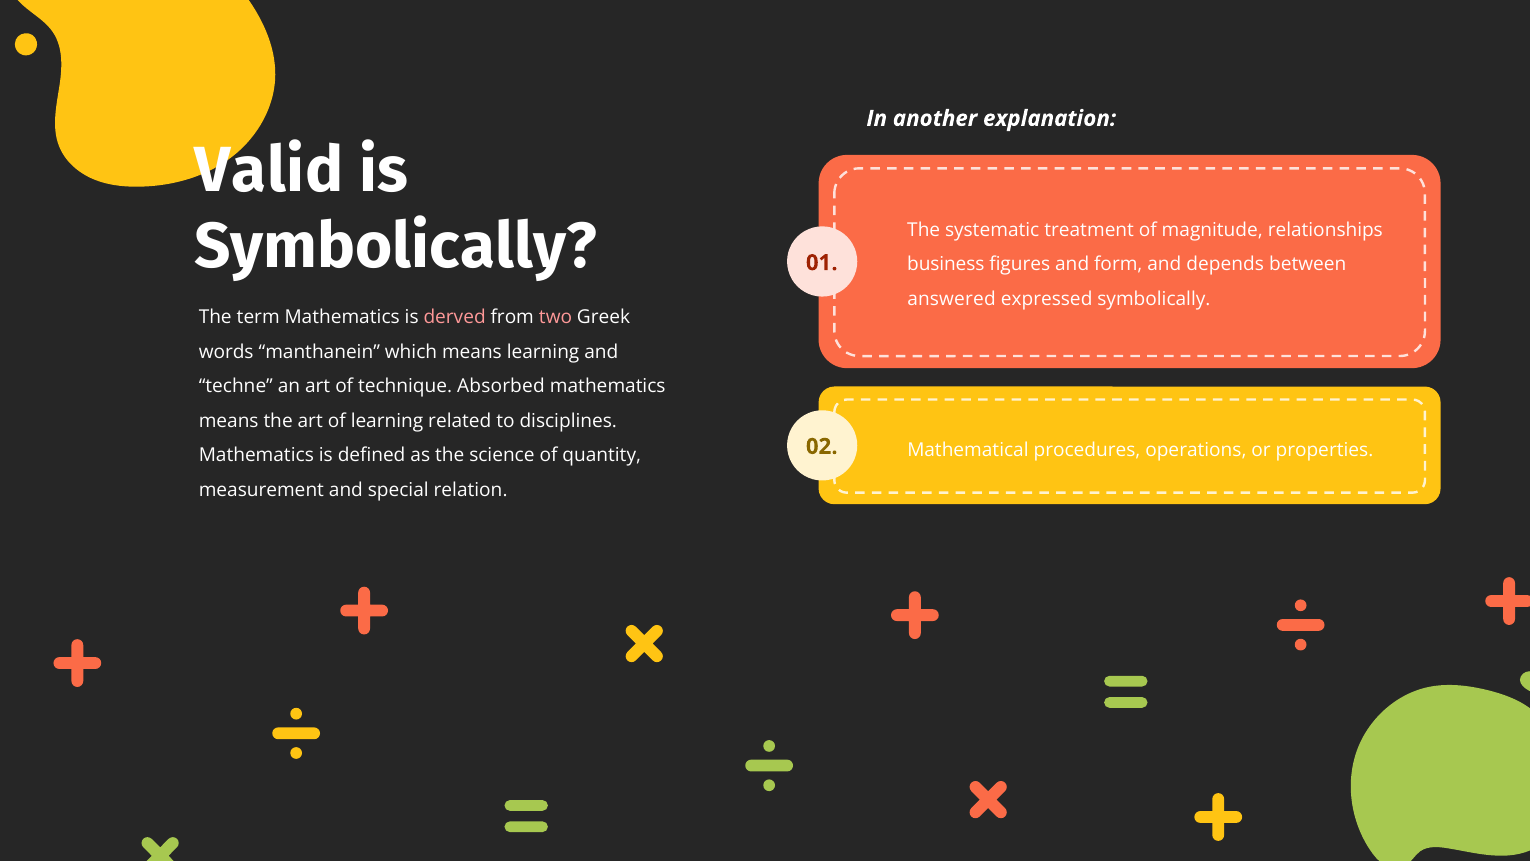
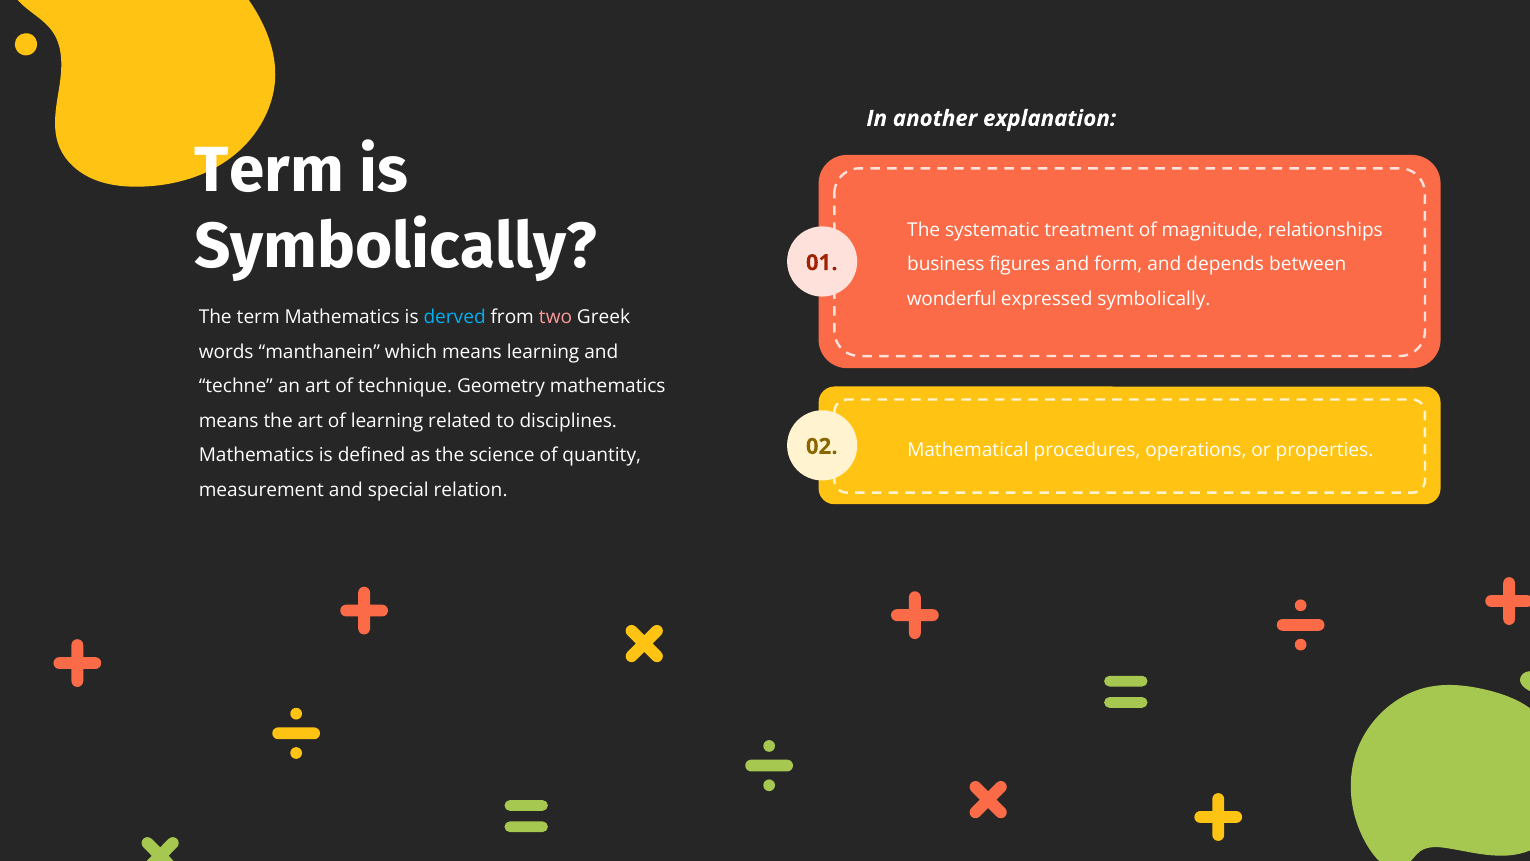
Valid: Valid -> Term (269, 170)
answered: answered -> wonderful (952, 299)
derved colour: pink -> light blue (455, 317)
Absorbed: Absorbed -> Geometry (501, 386)
